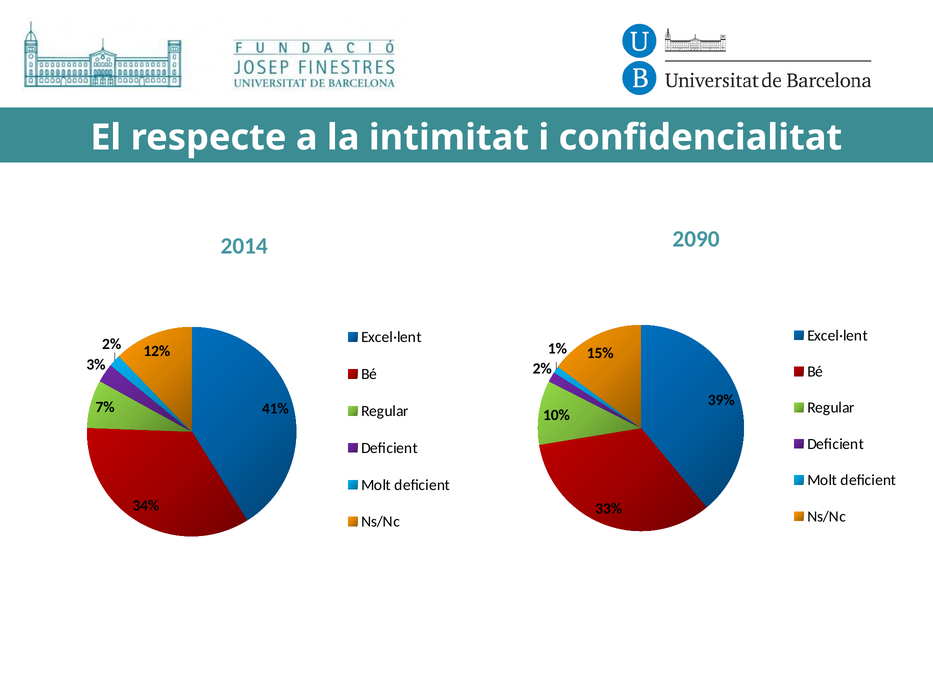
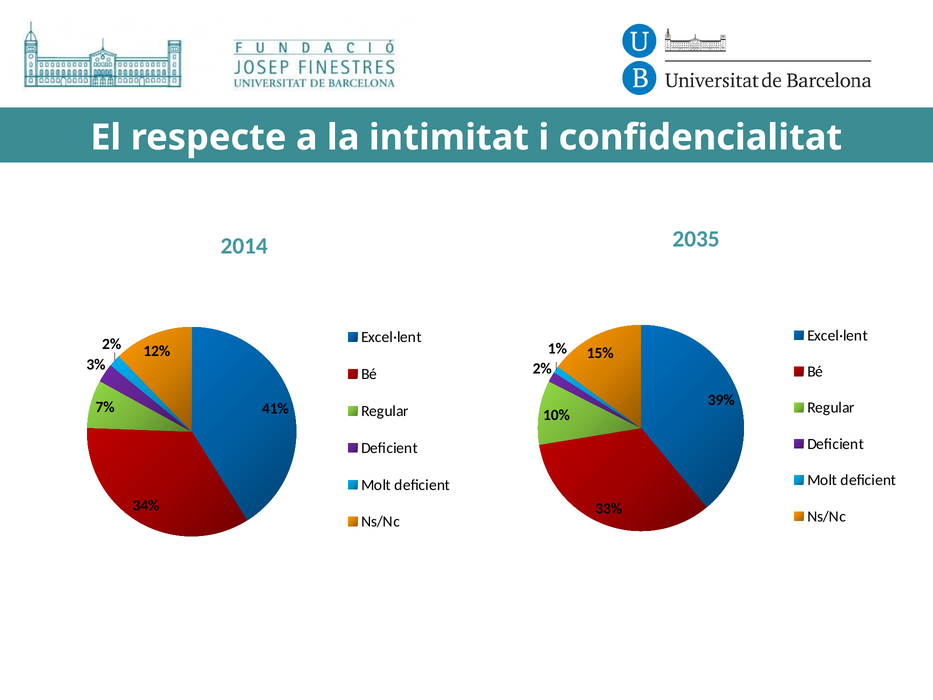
2090: 2090 -> 2035 (696, 239)
